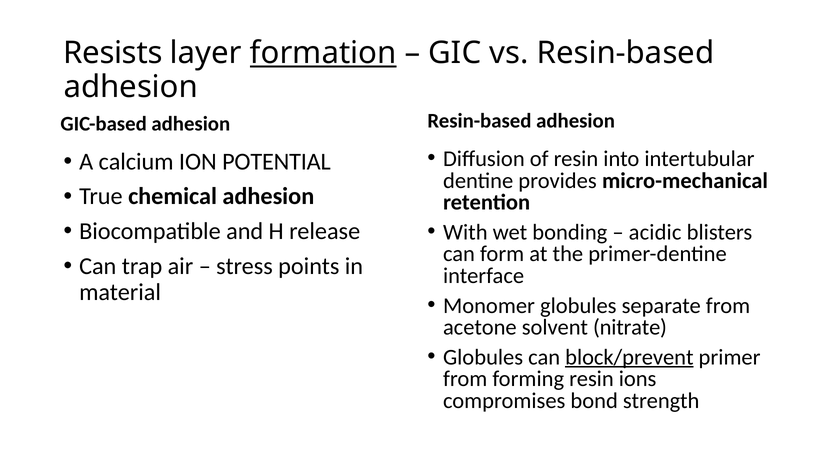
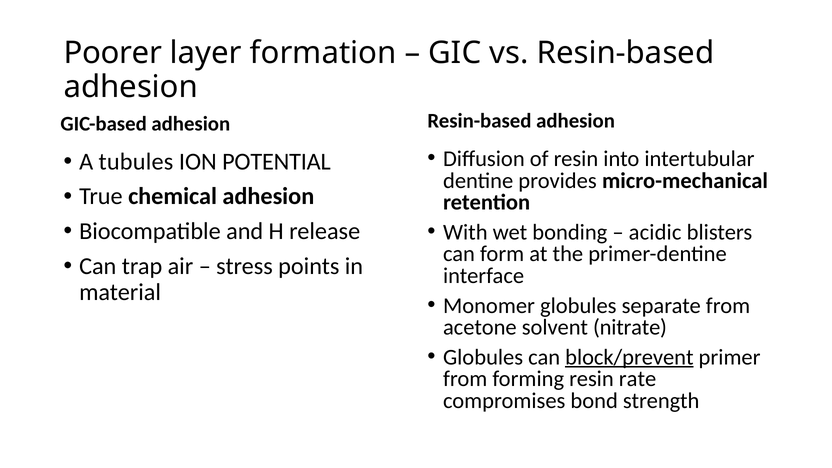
Resists: Resists -> Poorer (113, 53)
formation underline: present -> none (323, 53)
calcium: calcium -> tubules (136, 162)
ions: ions -> rate (638, 379)
